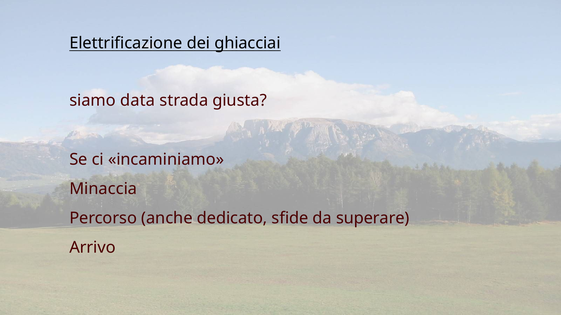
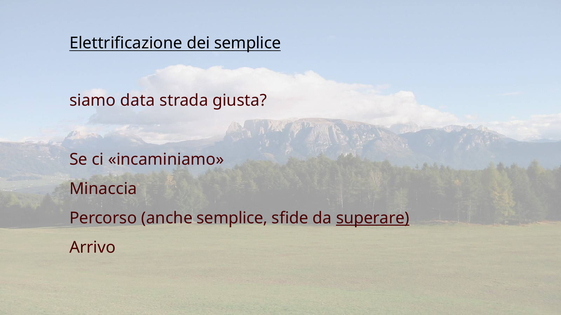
dei ghiacciai: ghiacciai -> semplice (248, 43)
anche dedicato: dedicato -> semplice (232, 219)
superare underline: none -> present (373, 219)
